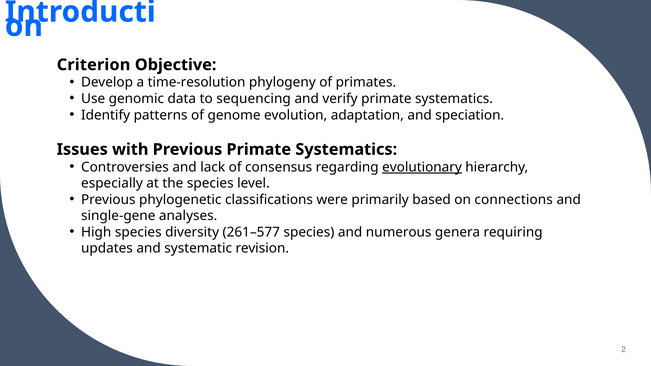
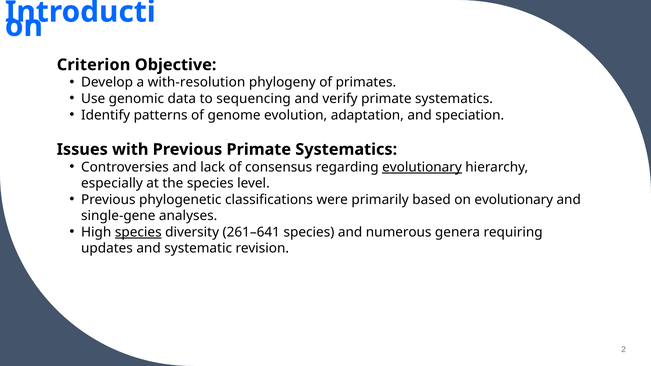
time-resolution: time-resolution -> with-resolution (197, 83)
on connections: connections -> evolutionary (514, 200)
species underline: none -> present (138, 232)
261–577: 261–577 -> 261–641 (251, 232)
